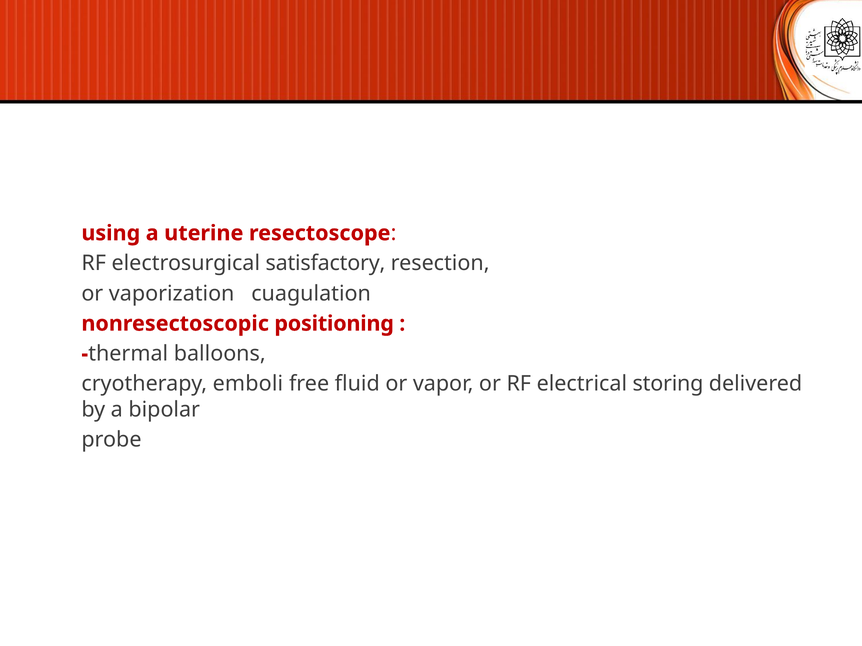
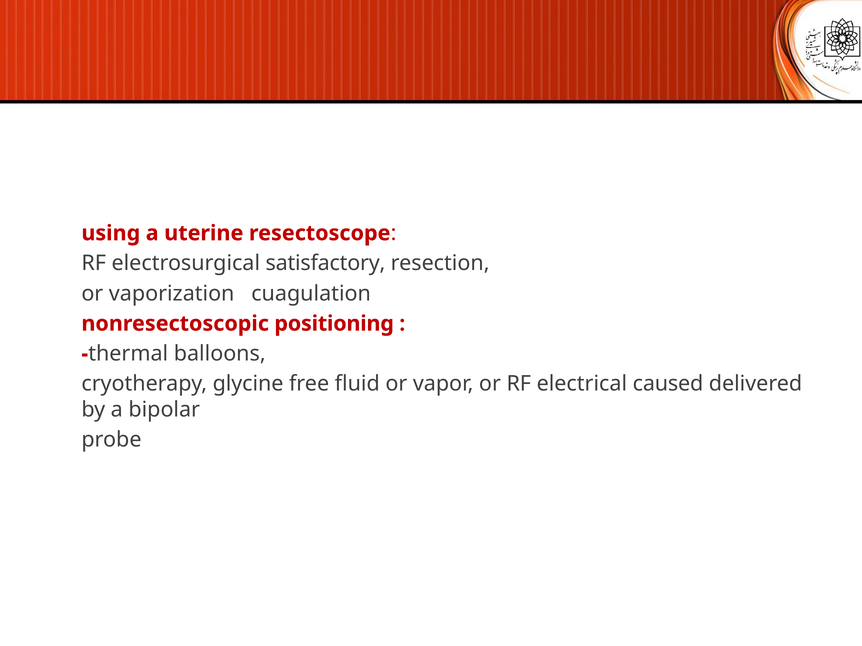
emboli: emboli -> glycine (248, 384)
storing: storing -> caused (668, 384)
